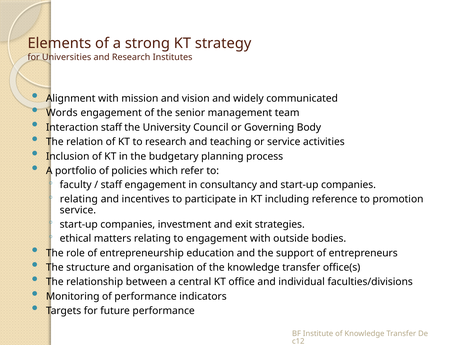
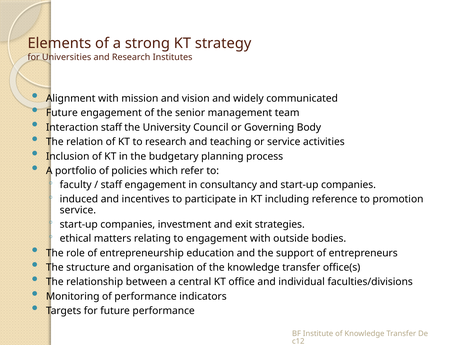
Words: Words -> Future (62, 113)
relating: relating -> induced (79, 199)
